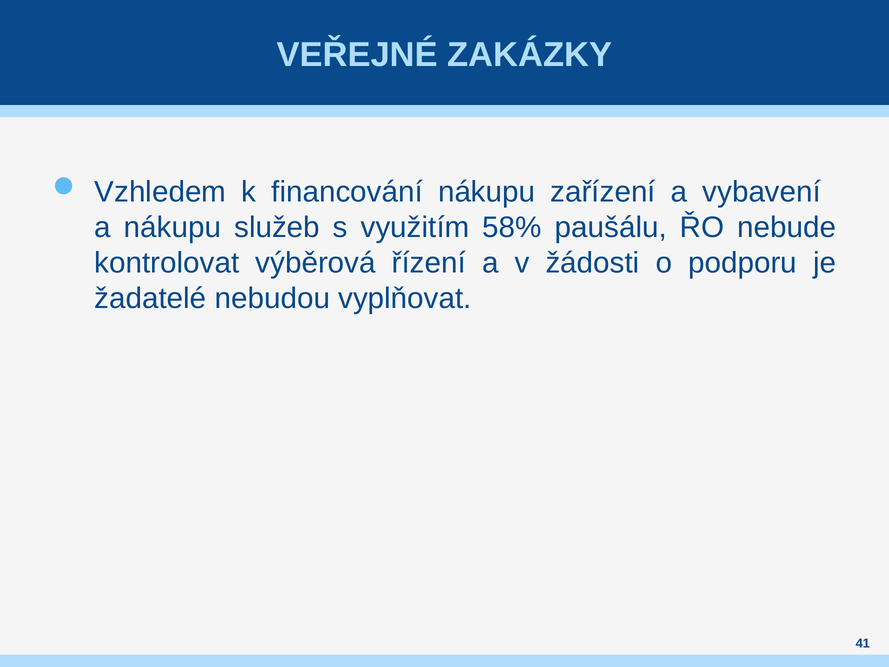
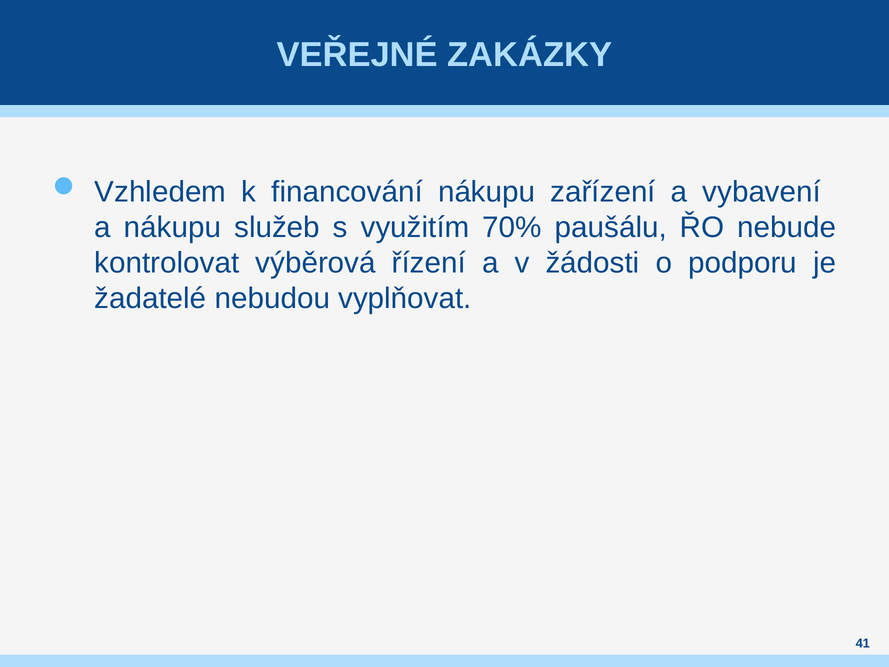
58%: 58% -> 70% (512, 227)
